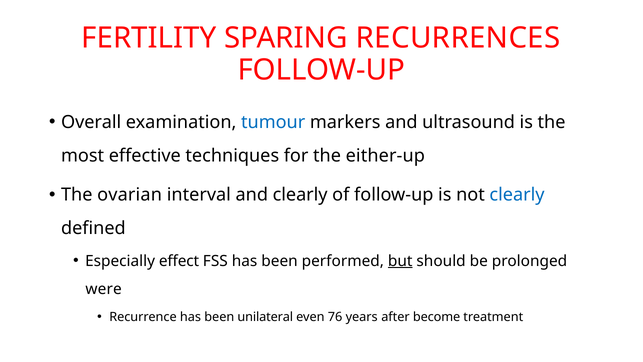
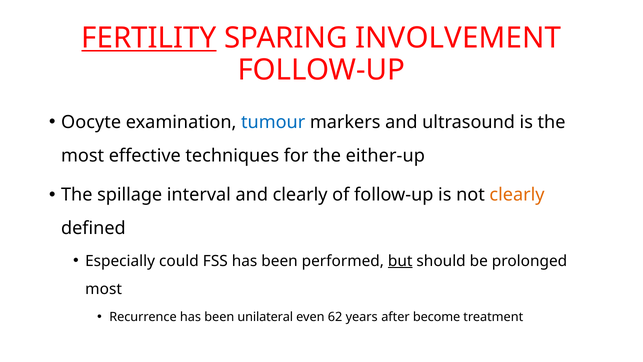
FERTILITY underline: none -> present (149, 38)
RECURRENCES: RECURRENCES -> INVOLVEMENT (458, 38)
Overall: Overall -> Oocyte (91, 122)
ovarian: ovarian -> spillage (130, 195)
clearly colour: blue -> orange (517, 195)
effect: effect -> could (179, 261)
were: were -> most (104, 289)
76: 76 -> 62 (335, 317)
